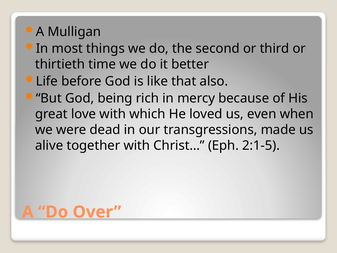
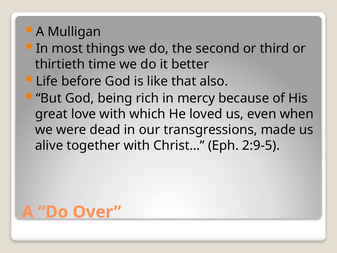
2:1-5: 2:1-5 -> 2:9-5 (261, 145)
